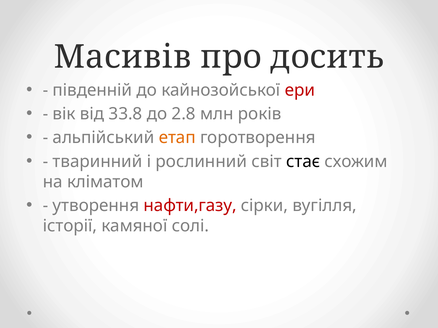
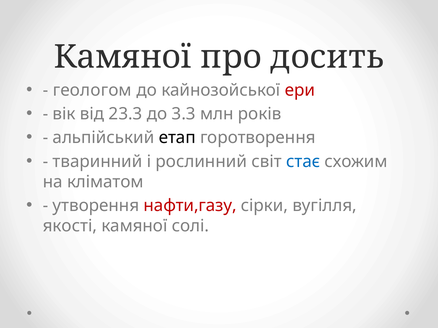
Масивів: Масивів -> Камяної (123, 57)
південній: південній -> геологом (92, 90)
33.8: 33.8 -> 23.3 (126, 114)
2.8: 2.8 -> 3.3 (184, 114)
етап colour: orange -> black (177, 138)
стає colour: black -> blue (303, 162)
історії: історії -> якості (70, 226)
